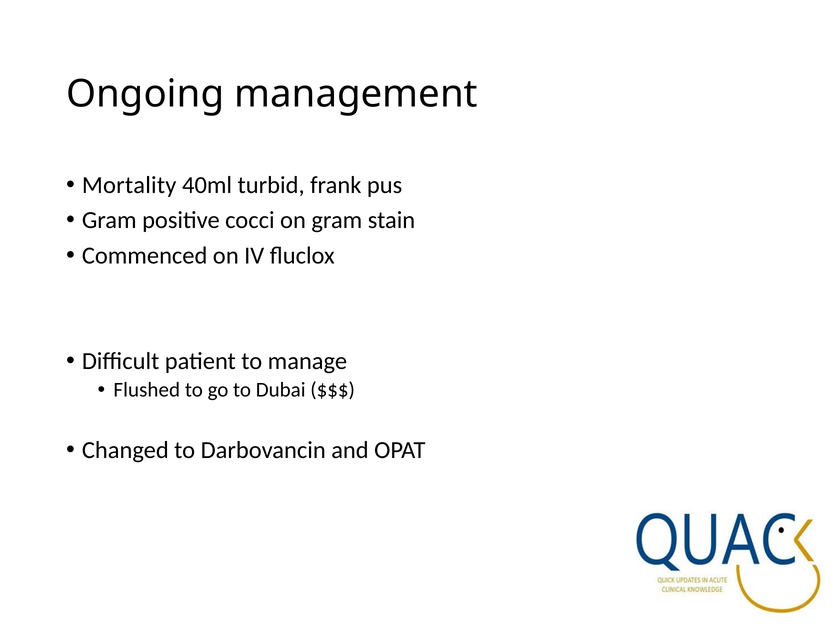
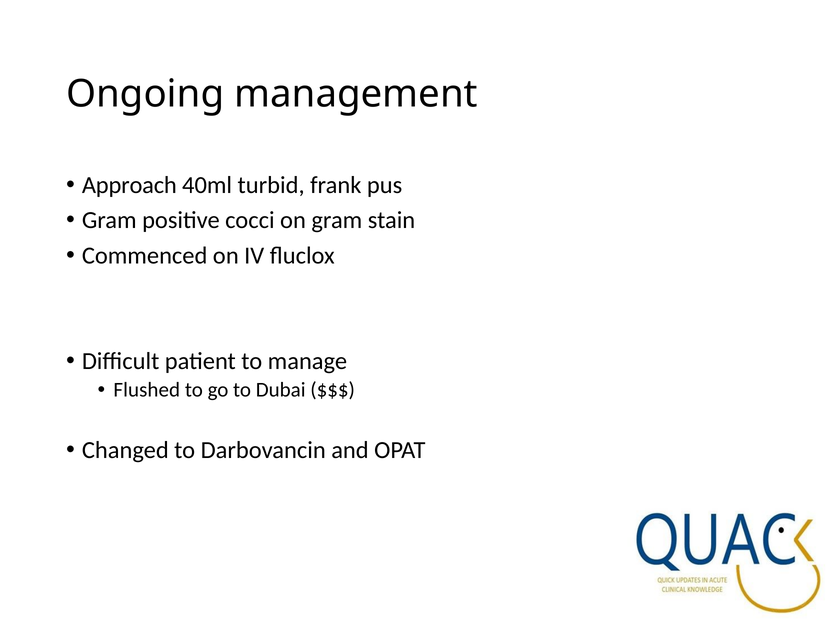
Mortality: Mortality -> Approach (129, 185)
